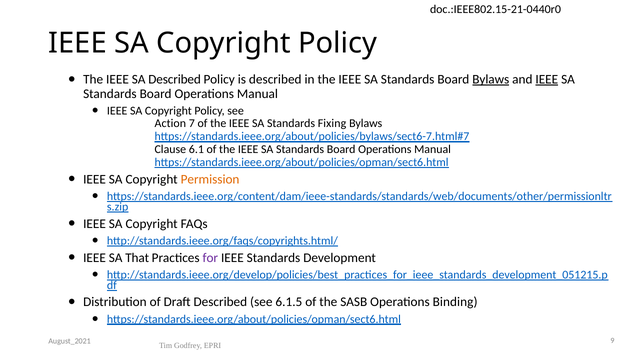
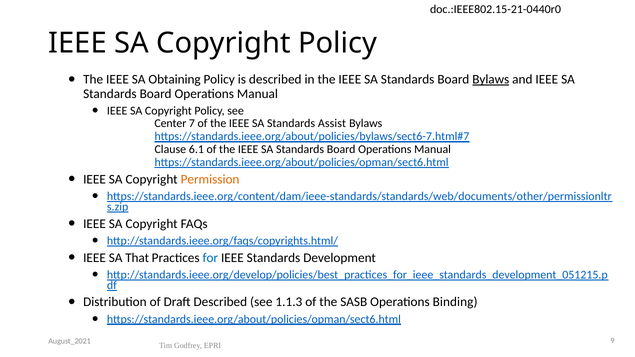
SA Described: Described -> Obtaining (175, 79)
IEEE underline: present -> none (547, 79)
Action: Action -> Center (170, 124)
Fixing: Fixing -> Assist (332, 124)
for colour: purple -> blue (210, 258)
6.1.5: 6.1.5 -> 1.1.3 (289, 302)
